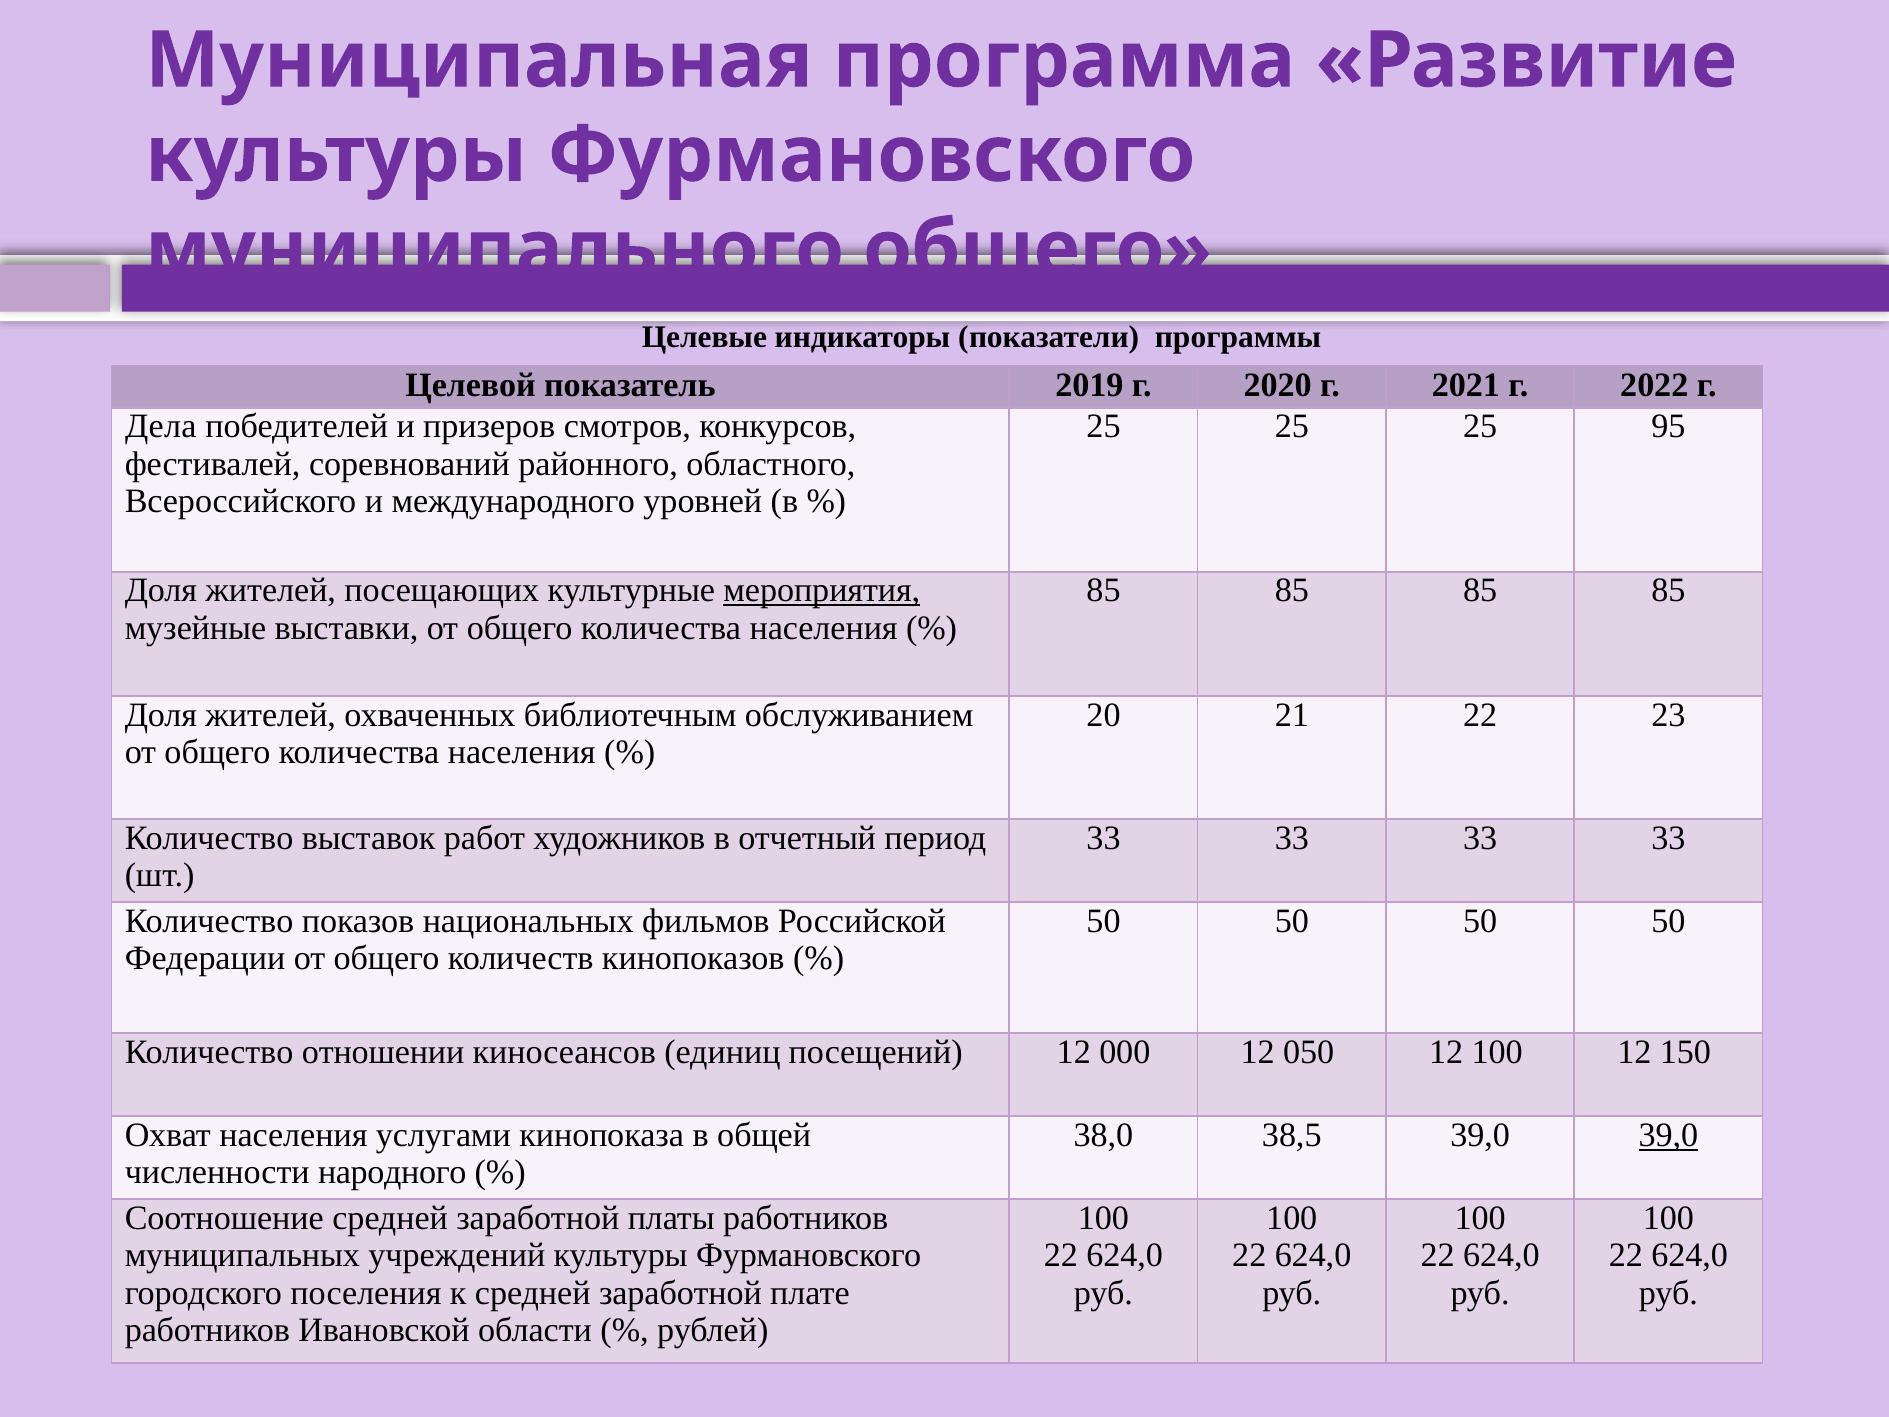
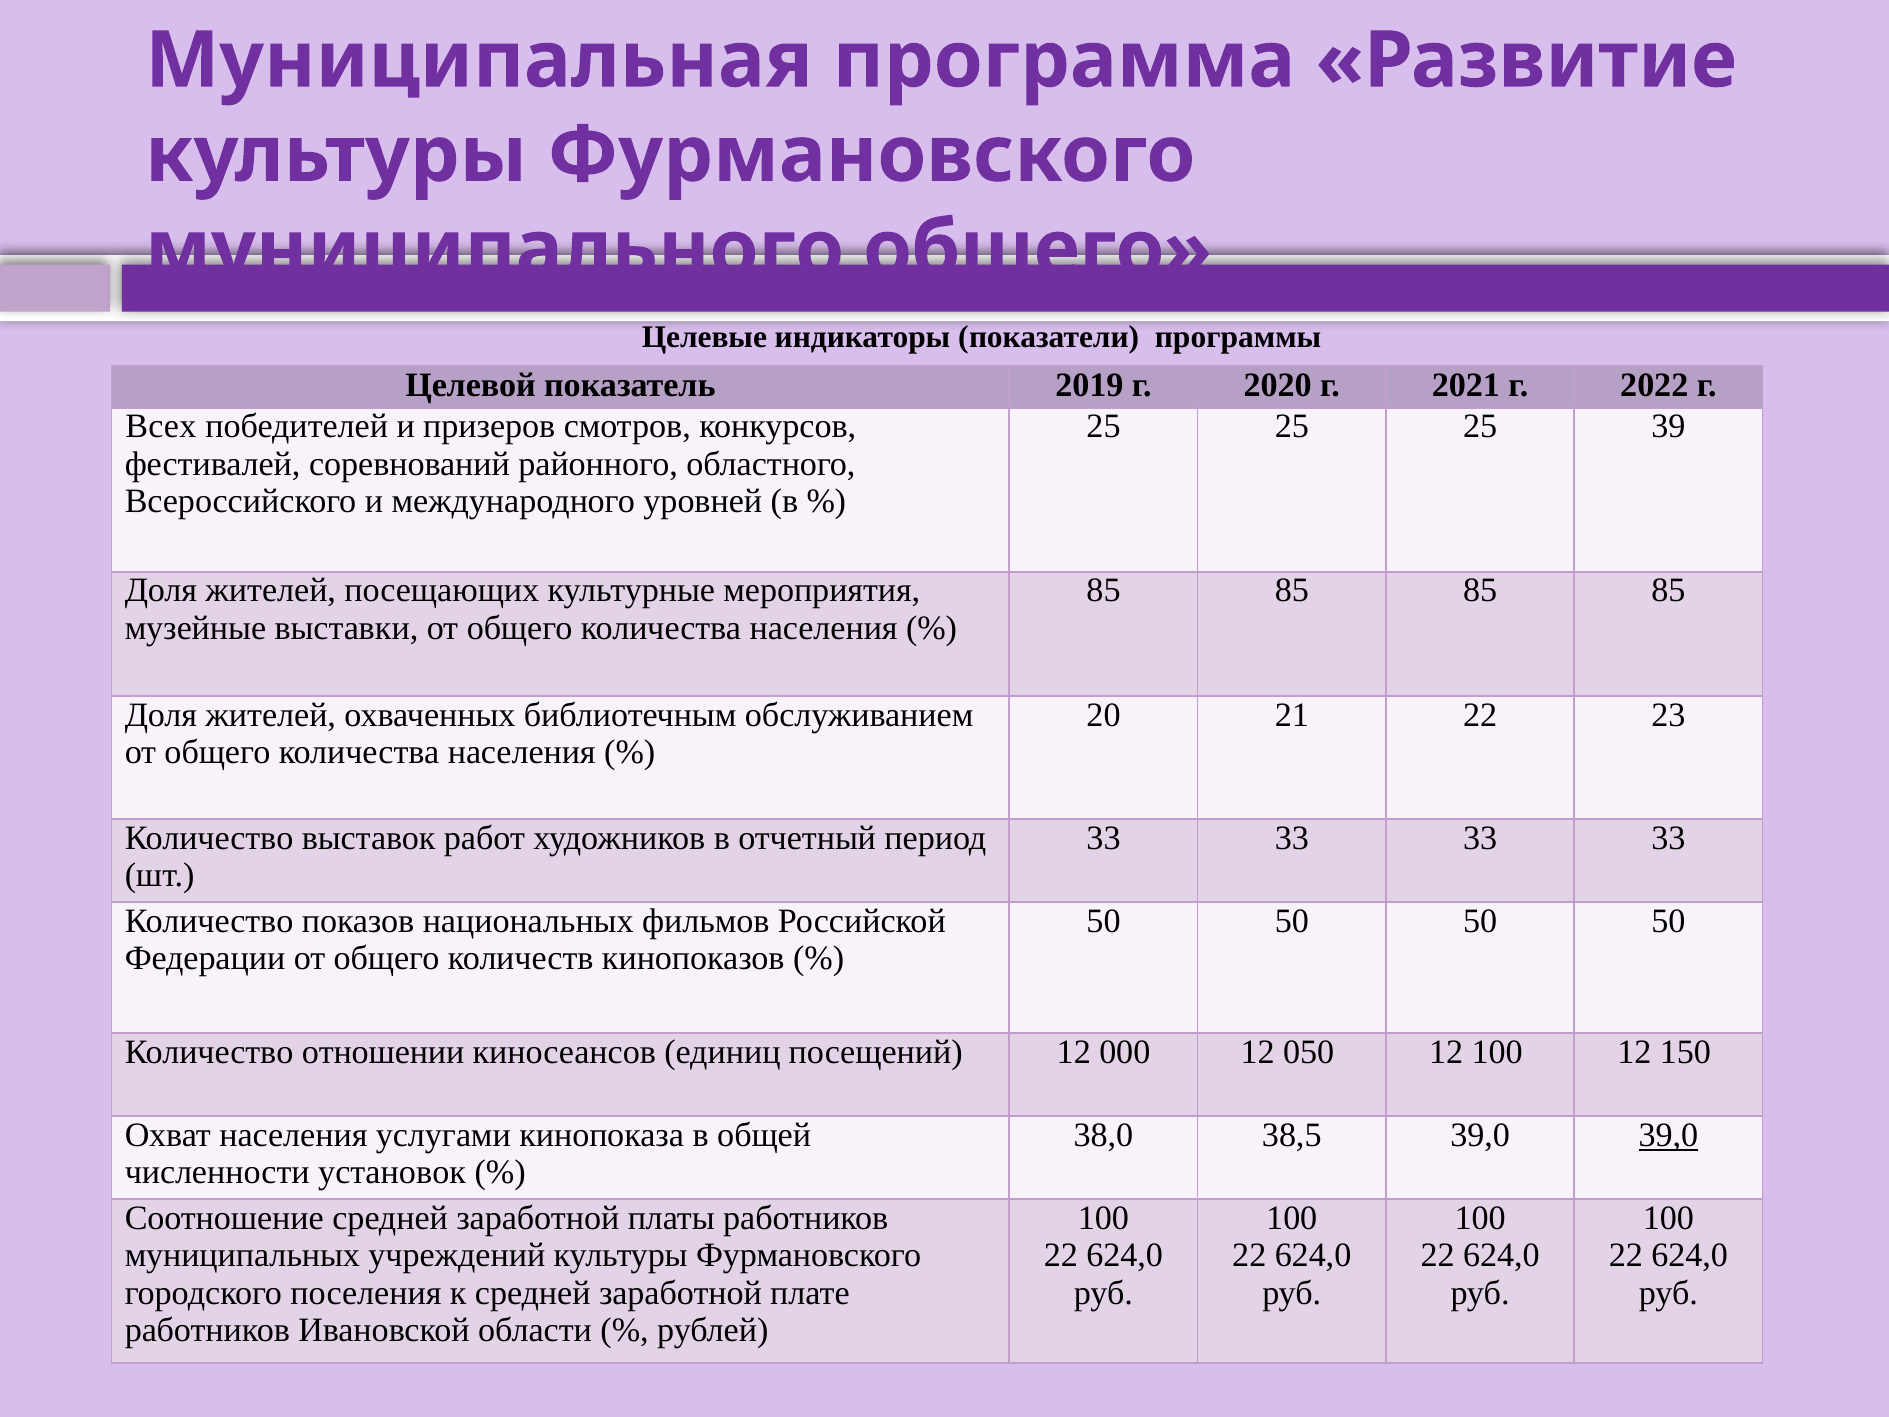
Дела: Дела -> Всех (161, 427)
95: 95 -> 39 (1668, 427)
мероприятия underline: present -> none (822, 591)
народного: народного -> установок (392, 1172)
